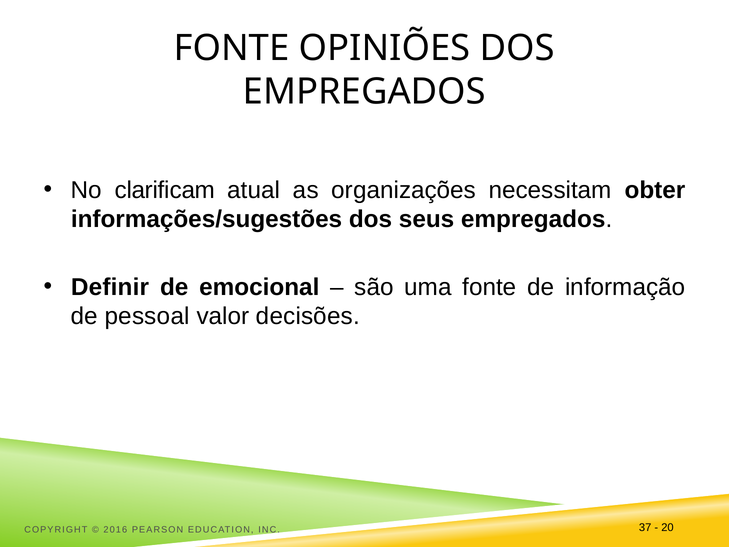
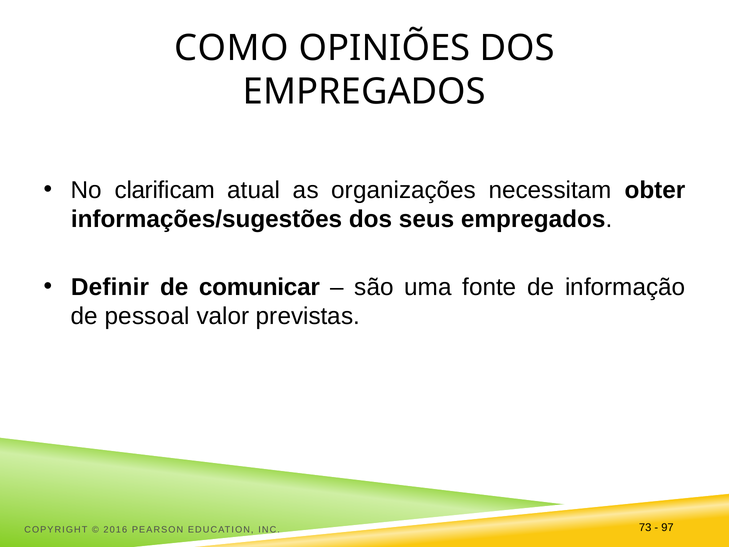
FONTE: FONTE -> COMO (231, 48)
emocional: emocional -> comunicar (259, 287)
decisões: decisões -> previstas (308, 316)
37: 37 -> 73 (645, 527)
20: 20 -> 97 (667, 527)
